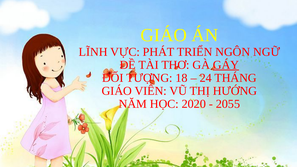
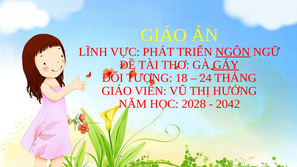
NGÔN underline: none -> present (233, 52)
2020: 2020 -> 2028 (194, 104)
2055: 2055 -> 2042 (228, 104)
